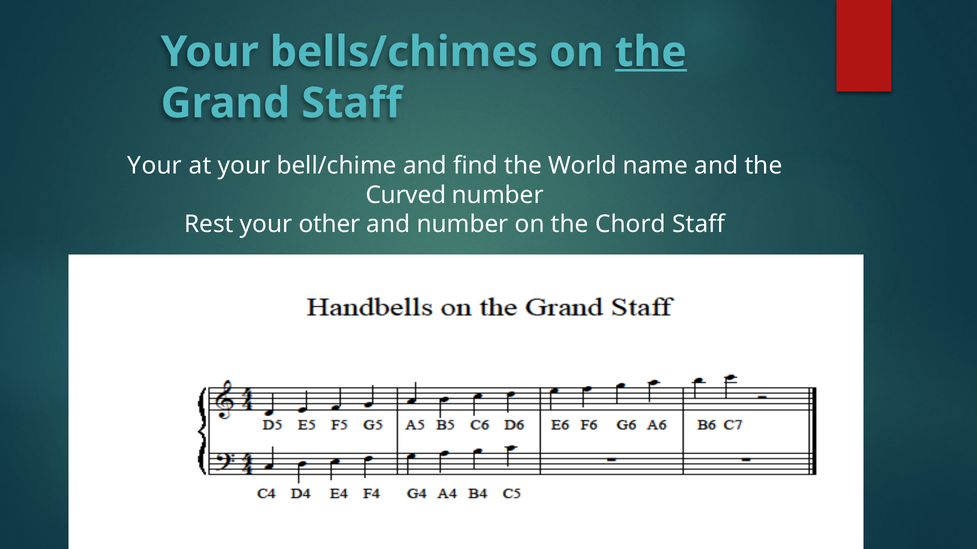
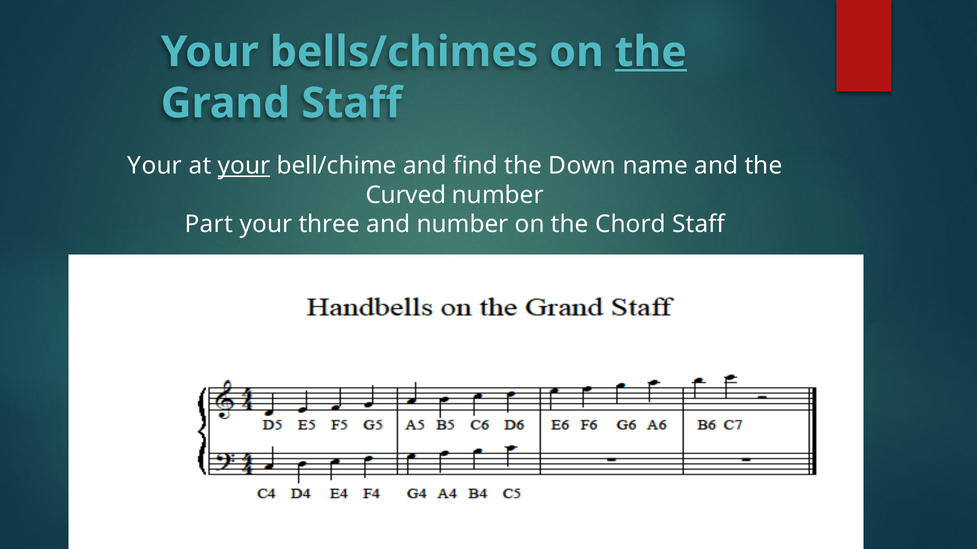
your underline: none -> present (244, 166)
World: World -> Down (582, 166)
Rest: Rest -> Part (209, 225)
other: other -> three (329, 225)
